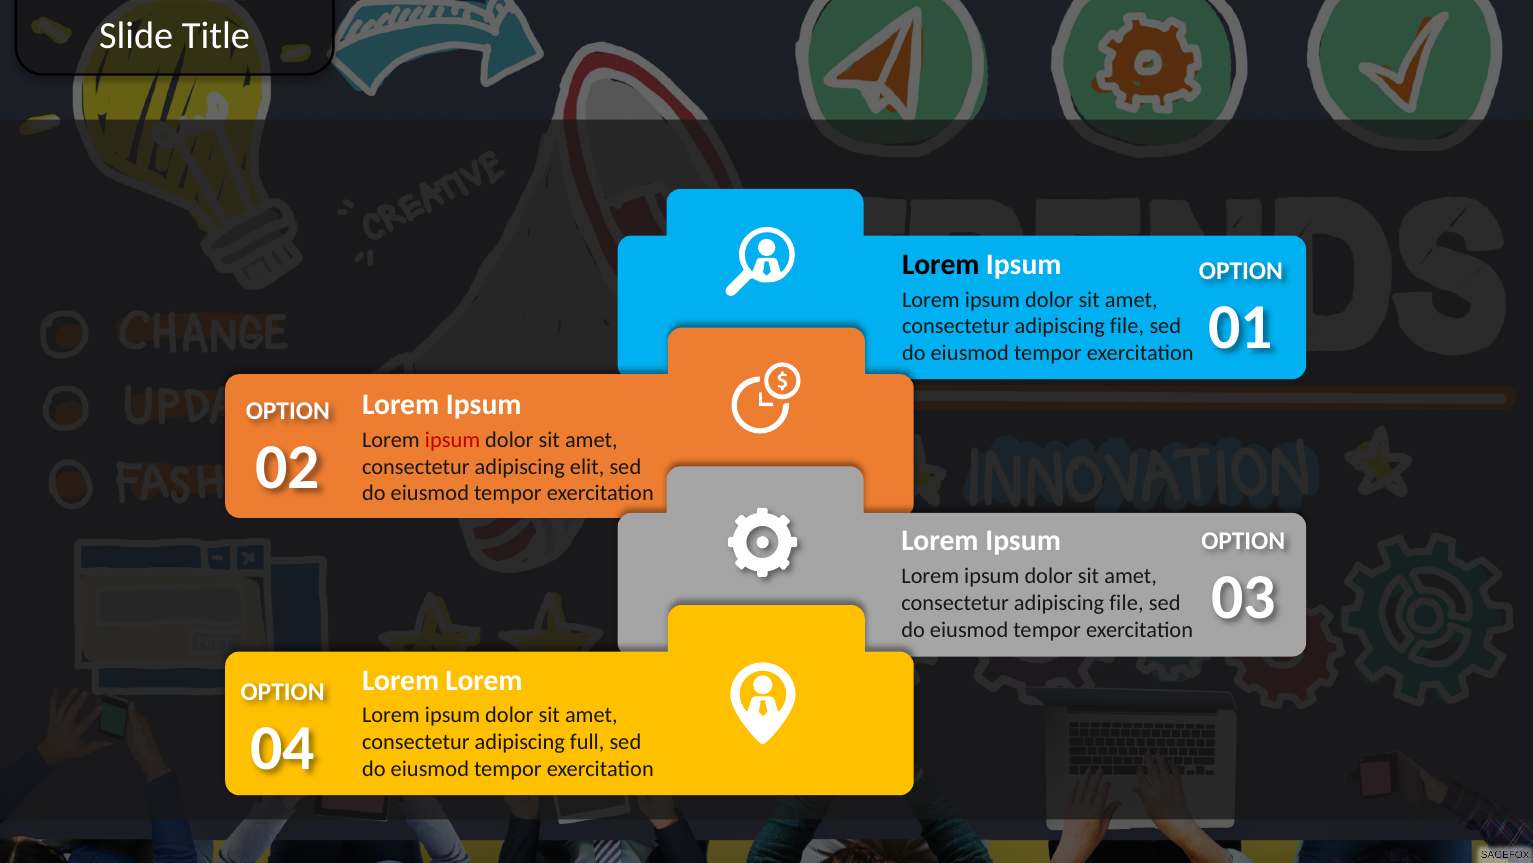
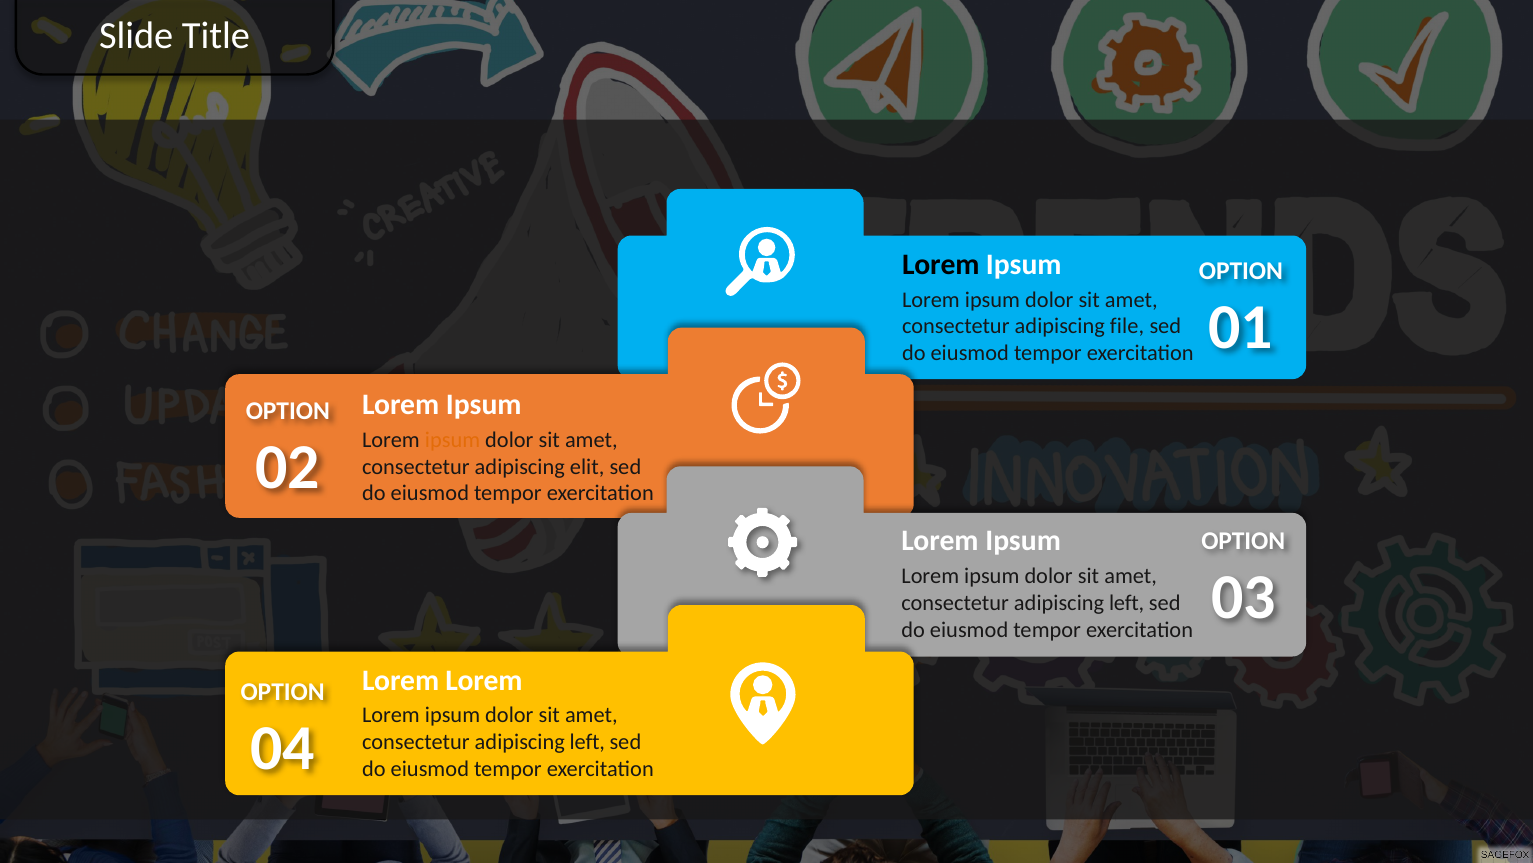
ipsum colour: red -> orange (453, 439)
file: file -> left (1127, 603)
full: full -> left (587, 742)
